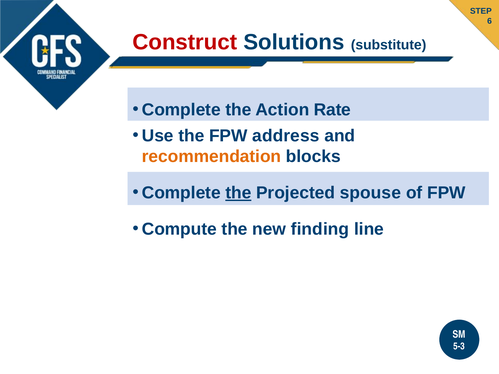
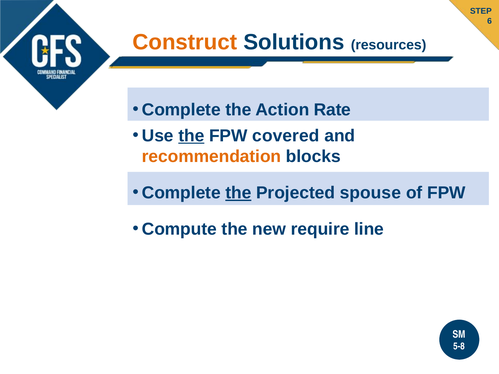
Construct colour: red -> orange (185, 42)
substitute: substitute -> resources (389, 45)
the underline: none -> present (191, 136)
address: address -> covered (286, 136)
finding: finding -> require (320, 229)
5-3: 5-3 -> 5-8 (459, 347)
